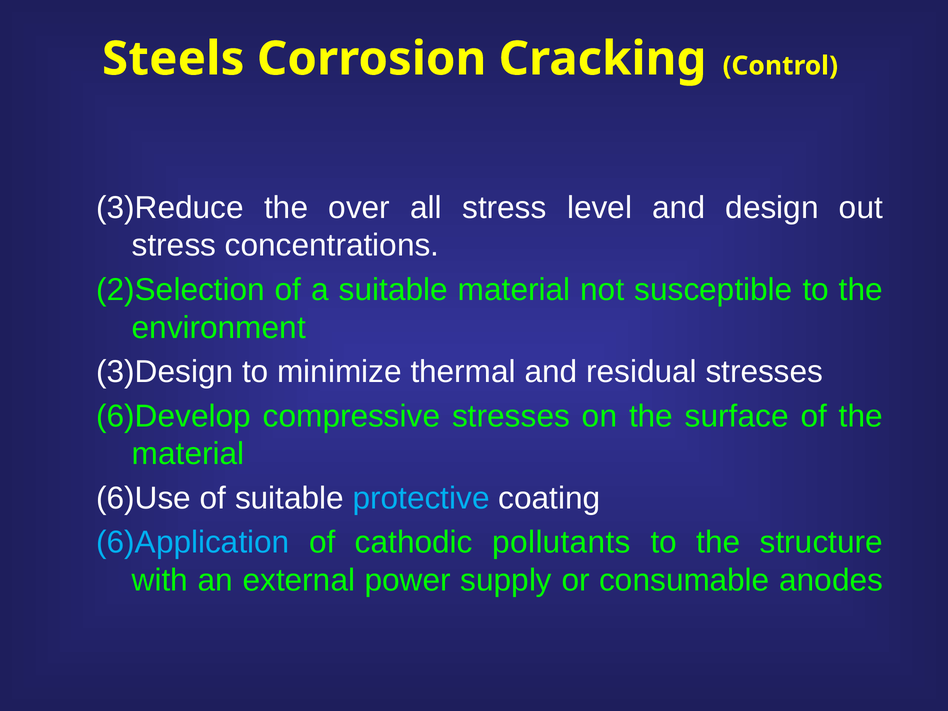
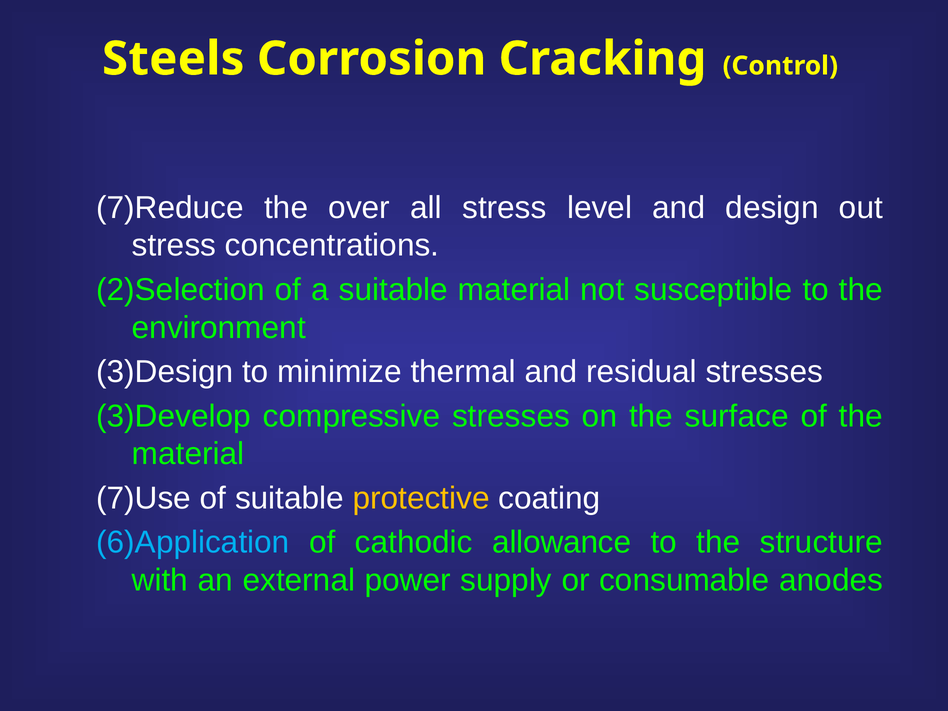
3)Reduce: 3)Reduce -> 7)Reduce (170, 208)
6)Develop: 6)Develop -> 3)Develop (174, 416)
6)Use: 6)Use -> 7)Use (144, 498)
protective colour: light blue -> yellow (421, 498)
pollutants: pollutants -> allowance (562, 543)
